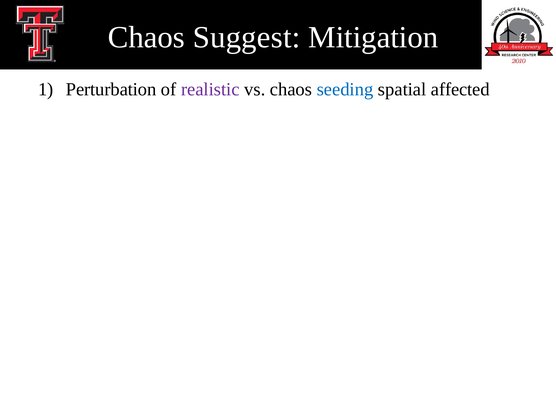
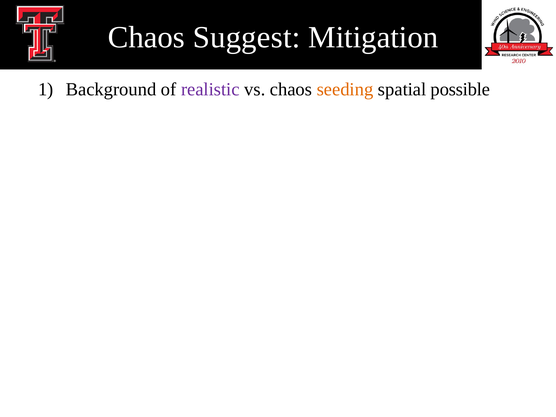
Perturbation: Perturbation -> Background (111, 89)
seeding colour: blue -> orange (345, 89)
affected: affected -> possible (460, 89)
